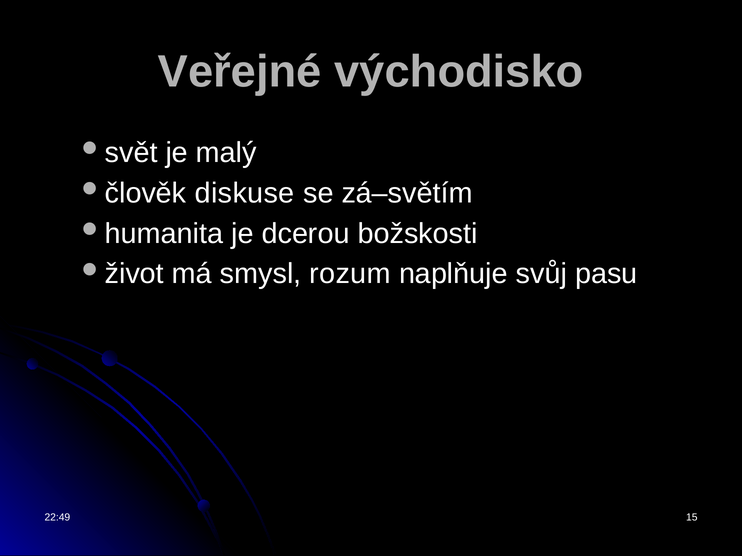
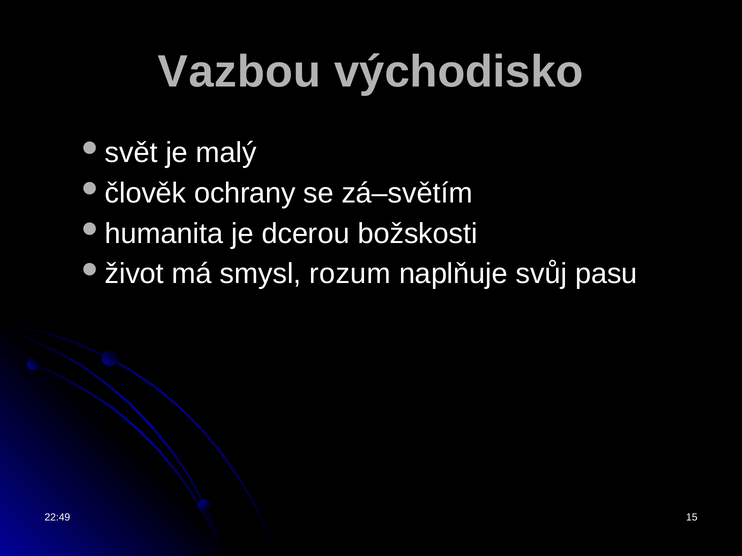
Veřejné: Veřejné -> Vazbou (240, 72)
diskuse: diskuse -> ochrany (245, 193)
